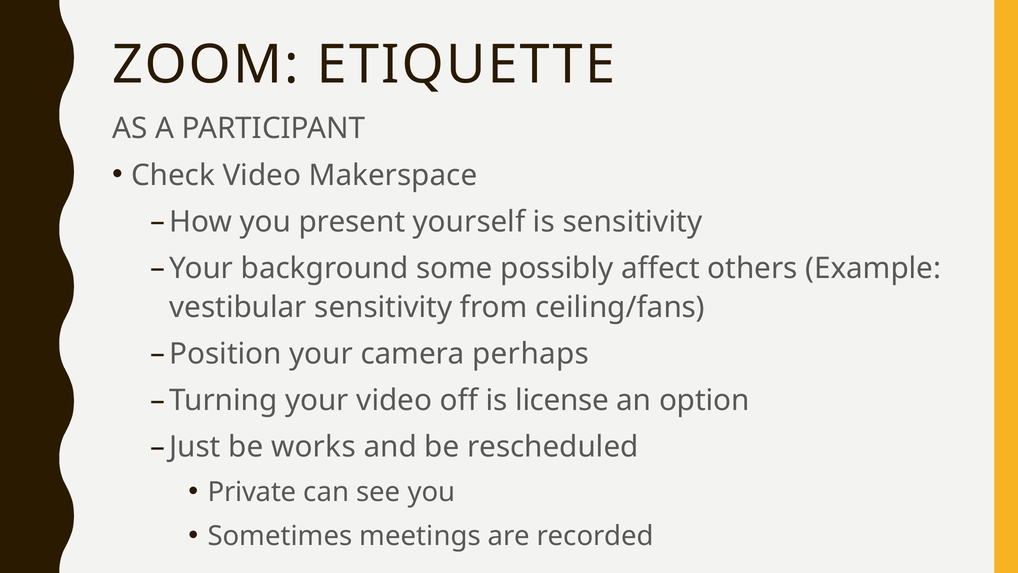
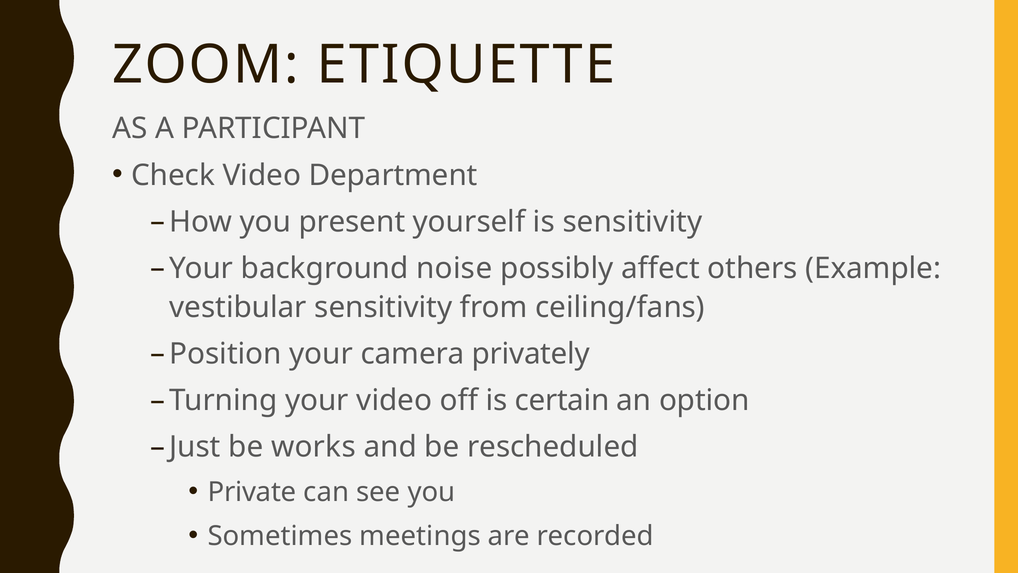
Makerspace: Makerspace -> Department (393, 175)
some: some -> noise (454, 268)
perhaps: perhaps -> privately (531, 354)
license: license -> certain (562, 400)
